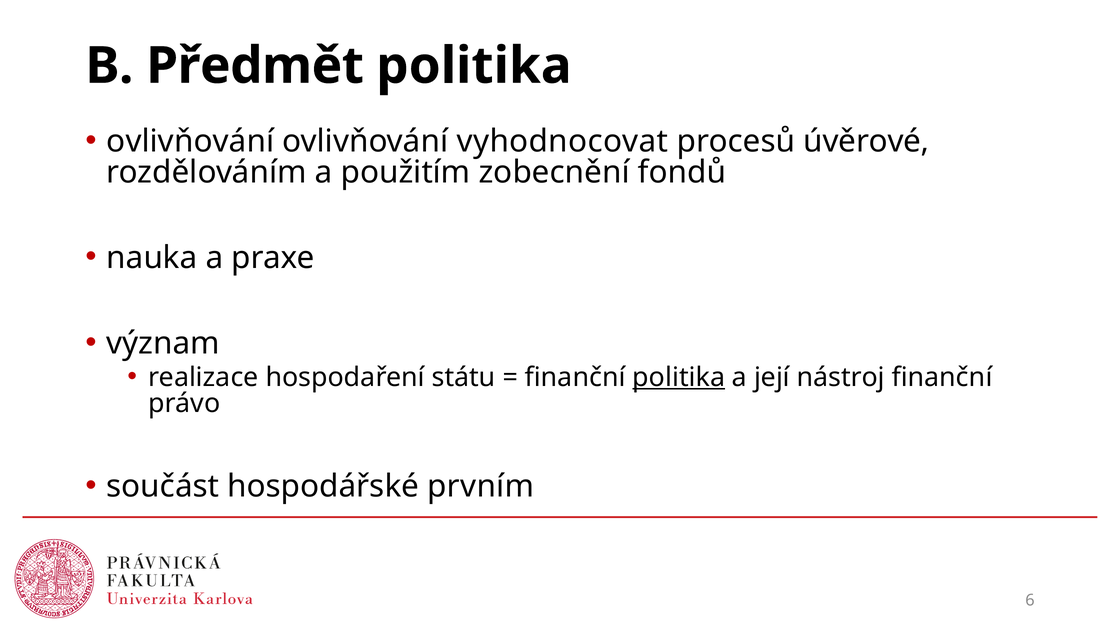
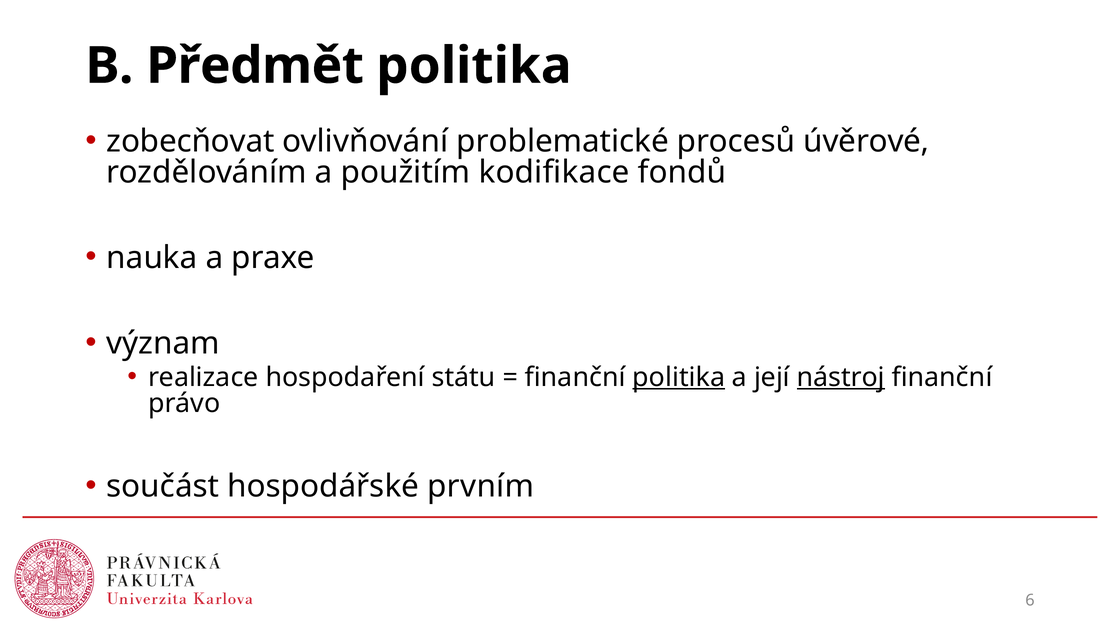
ovlivňování: ovlivňování -> zobecňovat (190, 142)
vyhodnocovat: vyhodnocovat -> problematické (563, 142)
zobecnění: zobecnění -> kodifikace (554, 172)
nástroj underline: none -> present (841, 377)
